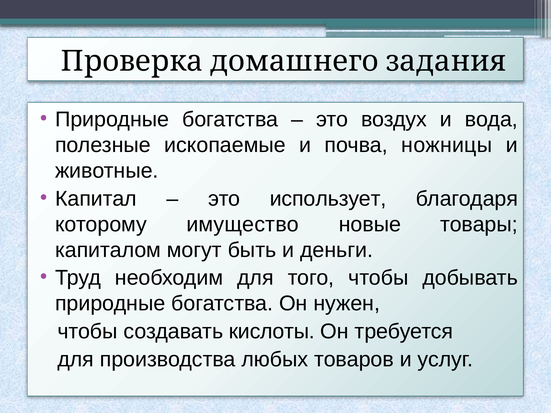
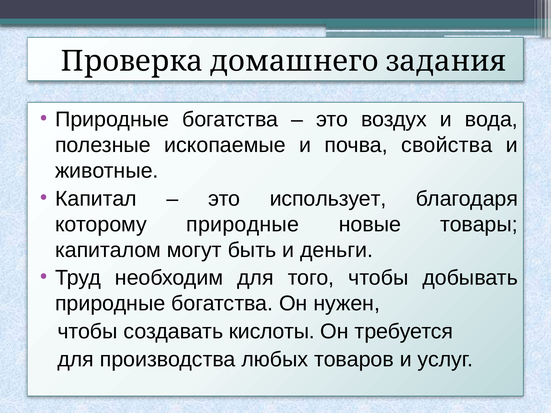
ножницы: ножницы -> свойства (447, 145)
которому имущество: имущество -> природные (243, 224)
